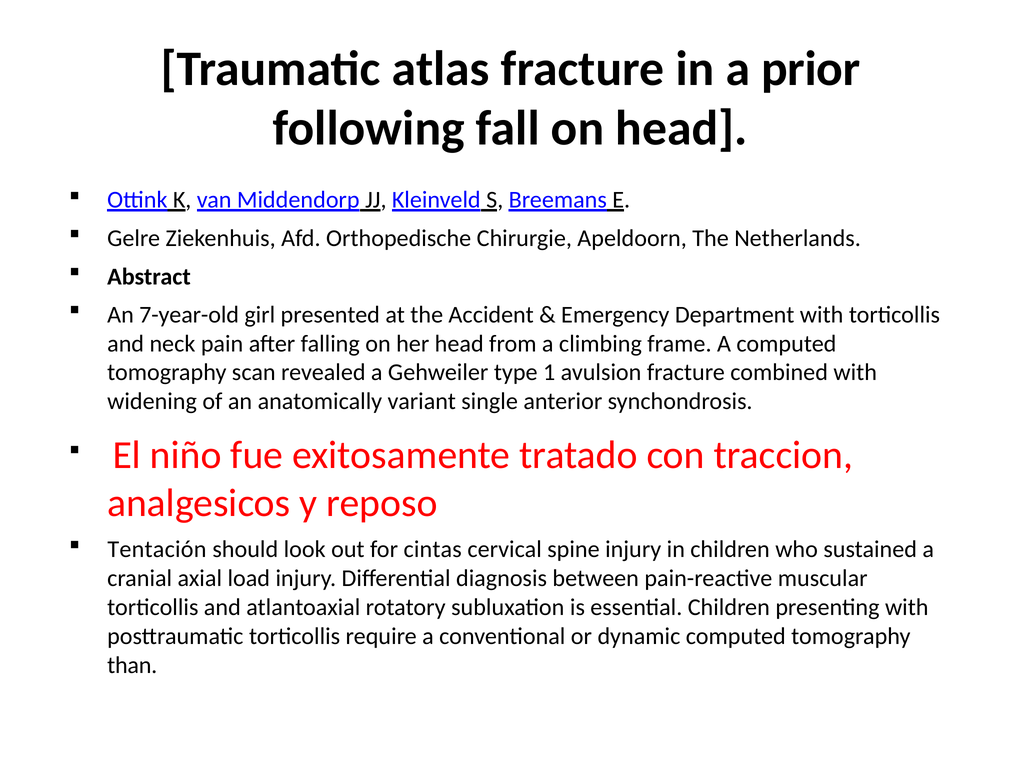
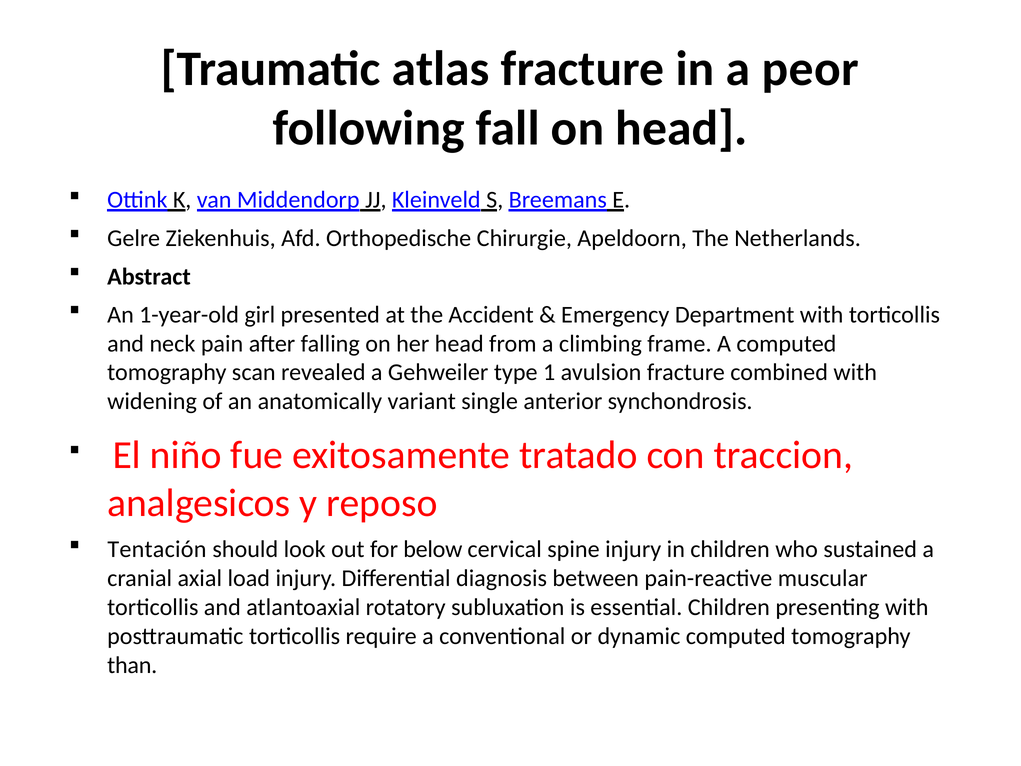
prior: prior -> peor (810, 69)
7-year-old: 7-year-old -> 1-year-old (189, 314)
cintas: cintas -> below (433, 549)
